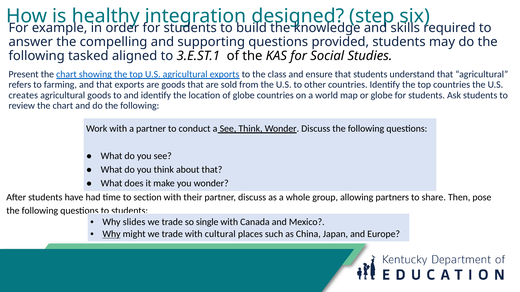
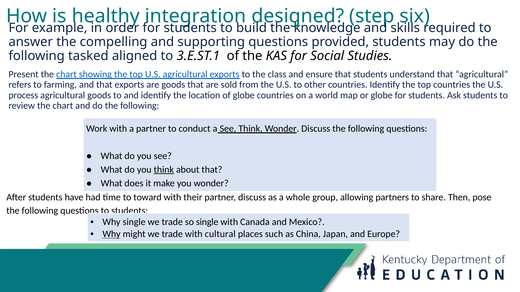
creates: creates -> process (23, 95)
think underline: none -> present (164, 170)
section: section -> toward (148, 198)
Why slides: slides -> single (134, 222)
